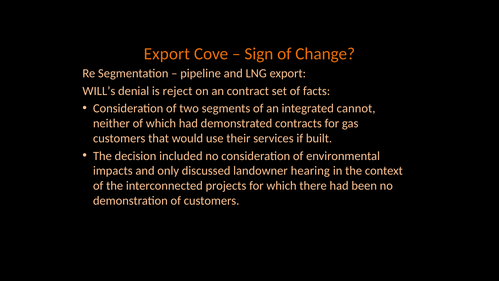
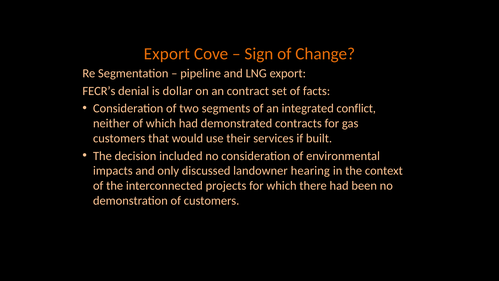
WILL’s: WILL’s -> FECR’s (99, 91)
reject: reject -> dollar (178, 91)
cannot: cannot -> conflict (356, 108)
